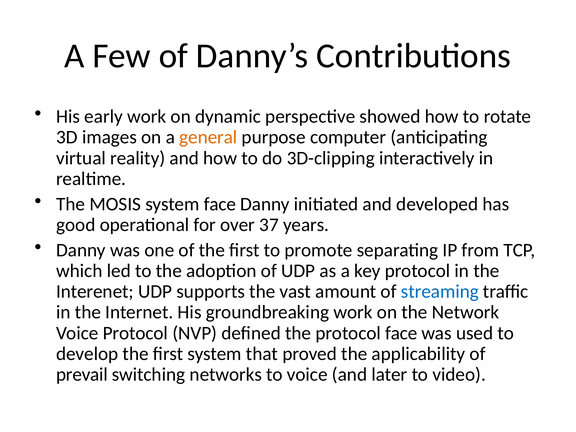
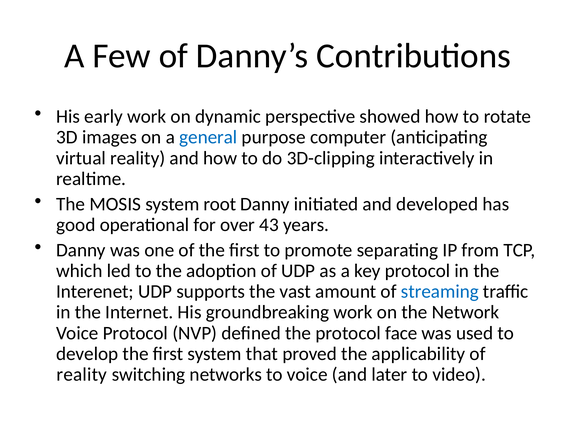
general colour: orange -> blue (208, 137)
system face: face -> root (220, 204)
37: 37 -> 43 (269, 225)
prevail: prevail -> reality (82, 374)
